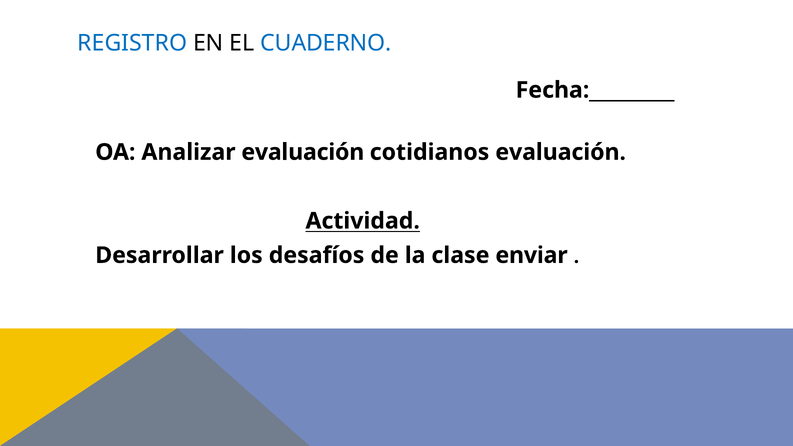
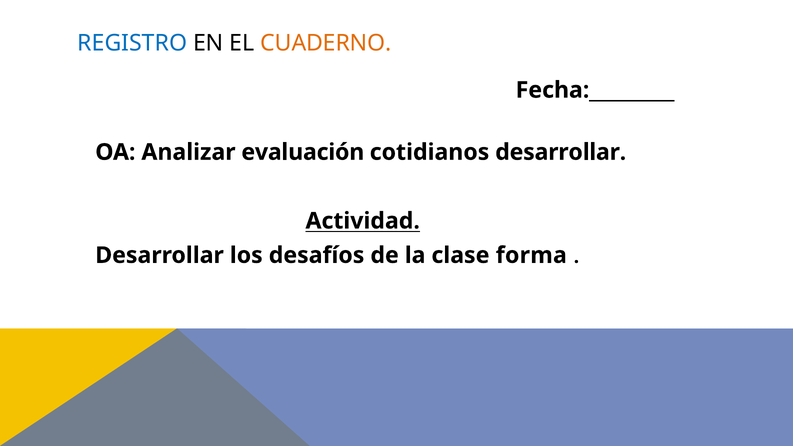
CUADERNO colour: blue -> orange (326, 43)
cotidianos evaluación: evaluación -> desarrollar (561, 152)
enviar: enviar -> forma (531, 255)
